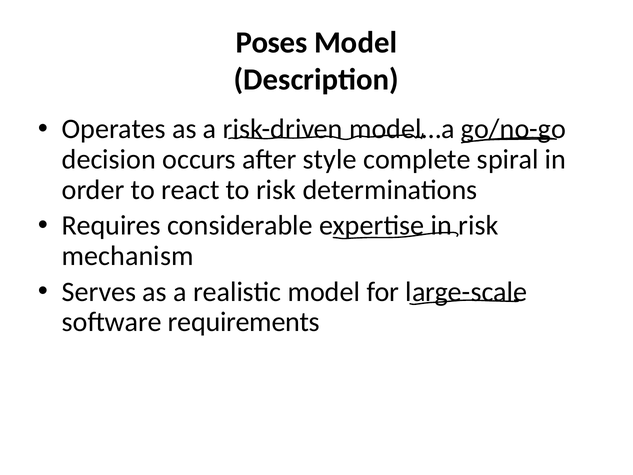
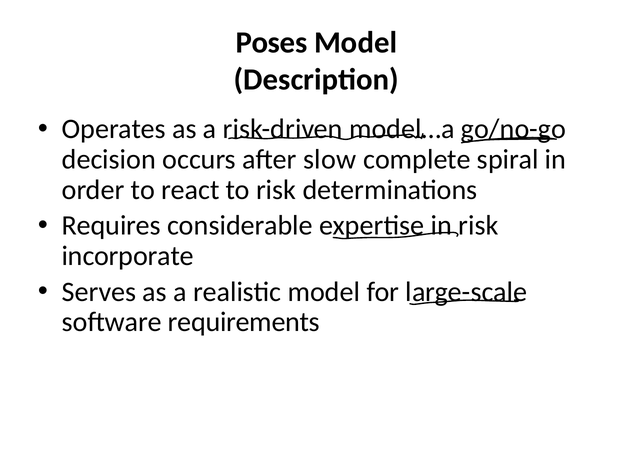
style: style -> slow (330, 159)
mechanism: mechanism -> incorporate (128, 256)
